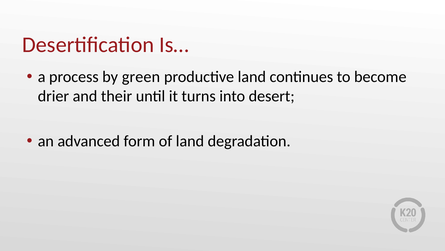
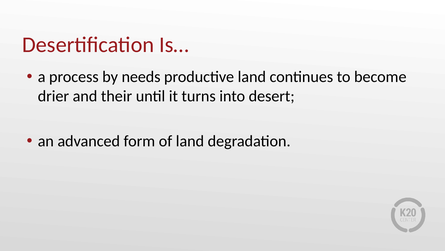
green: green -> needs (141, 77)
